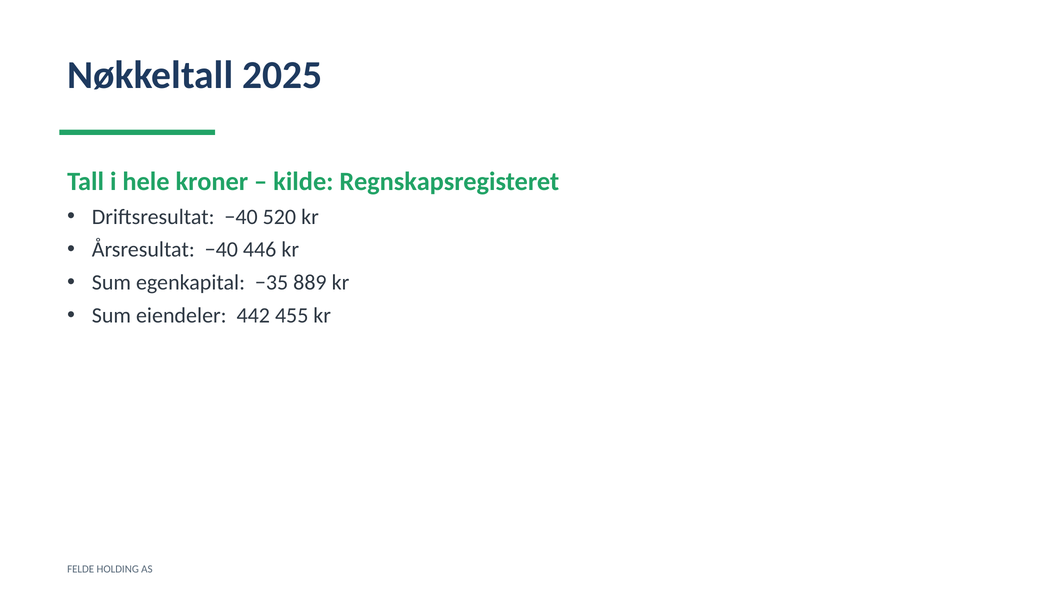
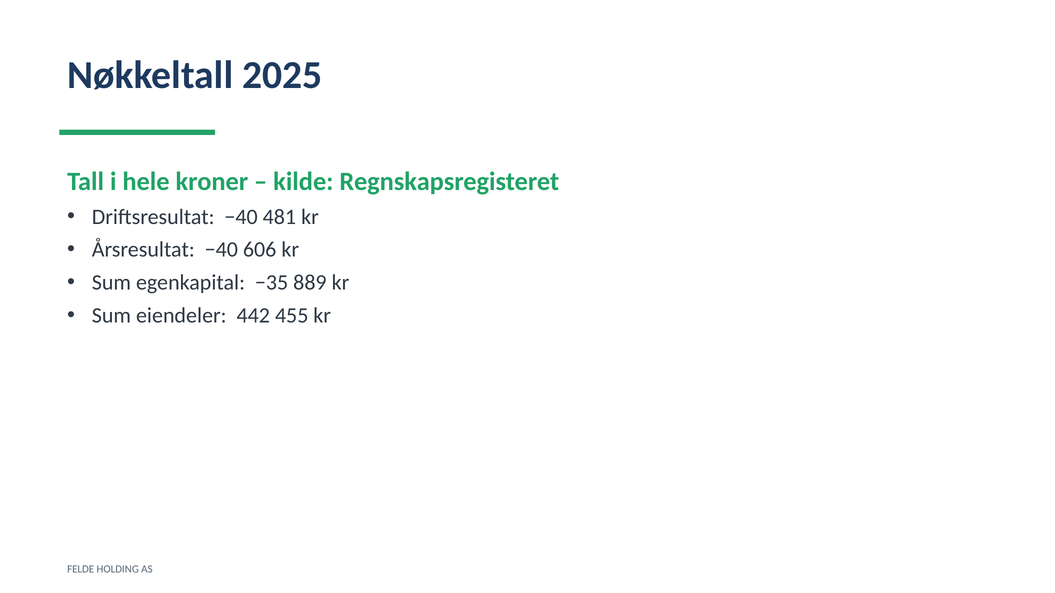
520: 520 -> 481 (279, 217)
446: 446 -> 606 (260, 250)
